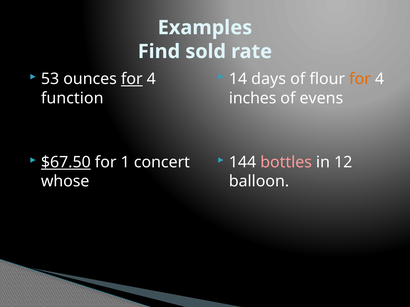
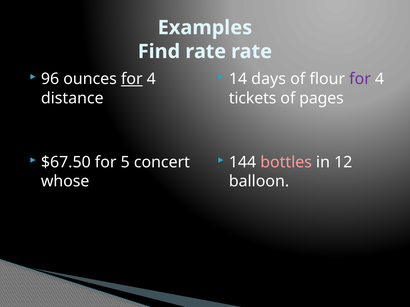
Find sold: sold -> rate (206, 52)
53: 53 -> 96 (50, 79)
for colour: orange -> purple (360, 79)
function: function -> distance (72, 98)
inches: inches -> tickets (253, 98)
evens: evens -> pages (321, 98)
$67.50 underline: present -> none (66, 163)
1: 1 -> 5 (125, 163)
